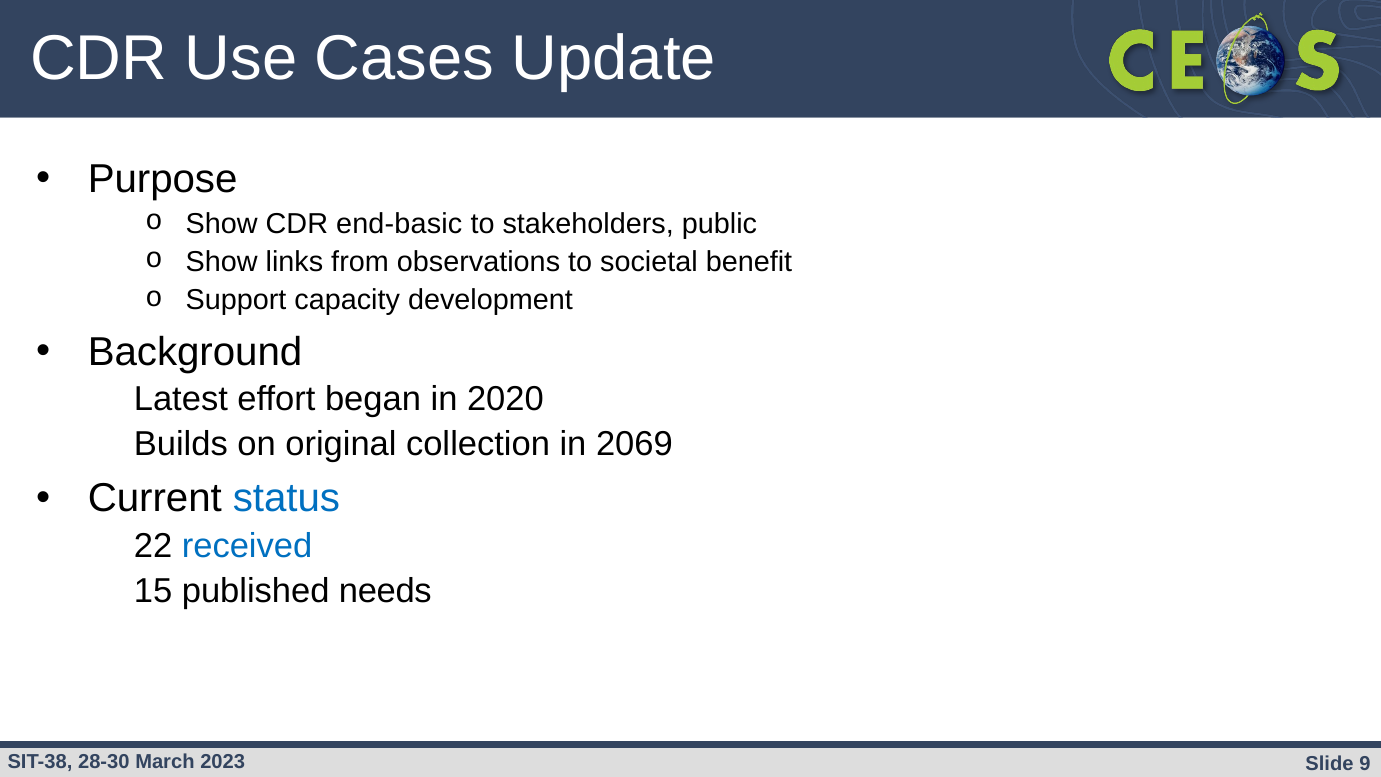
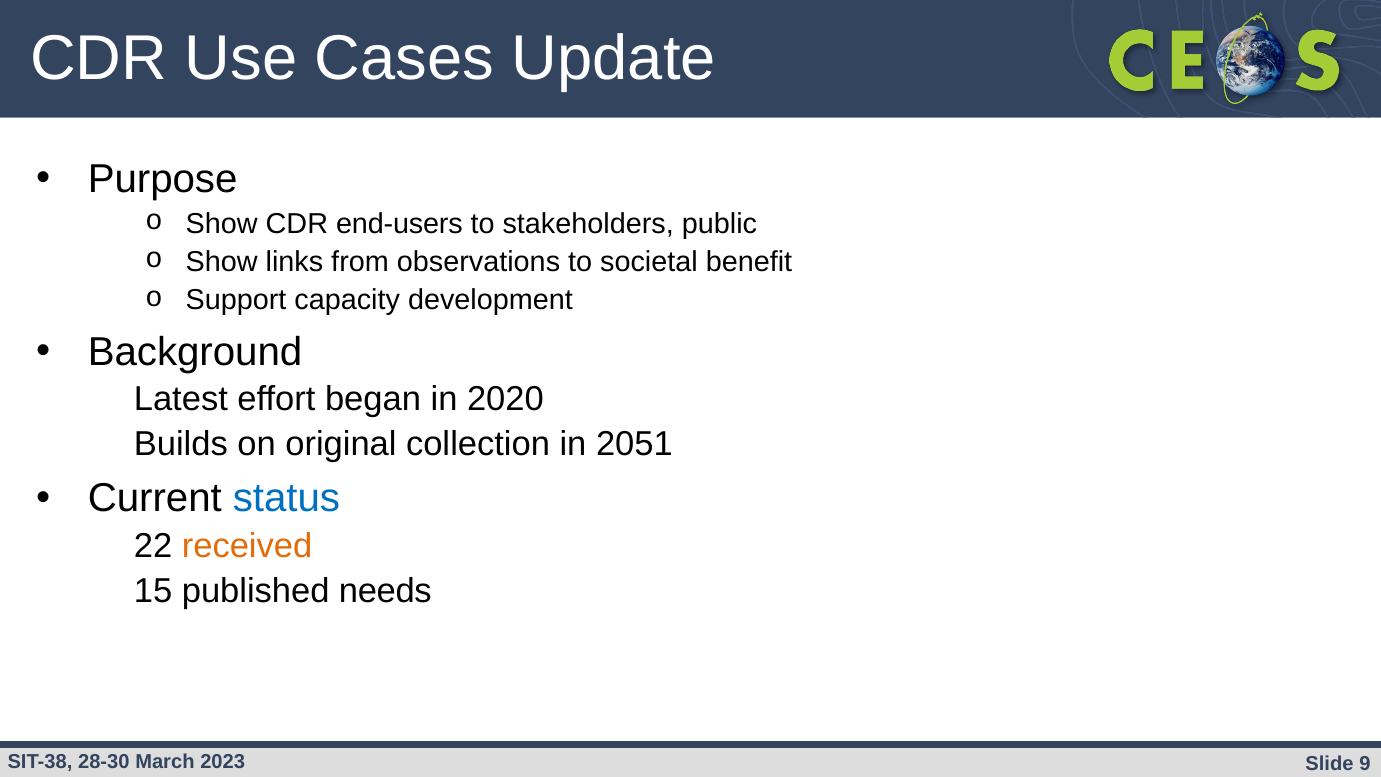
end-basic: end-basic -> end-users (399, 224)
2069: 2069 -> 2051 (634, 444)
received colour: blue -> orange (247, 546)
